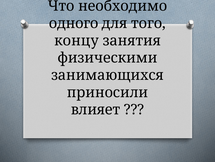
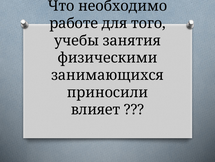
одного: одного -> работе (74, 23)
концу: концу -> учебы (77, 40)
